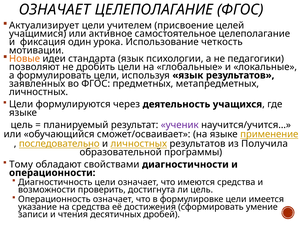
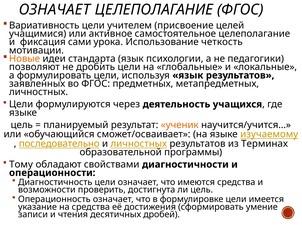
Актуализирует: Актуализирует -> Вариативность (44, 25)
один: один -> сами (80, 42)
ученик colour: purple -> orange (180, 125)
применение: применение -> изучаемому (269, 134)
Получила: Получила -> Терминах (265, 144)
